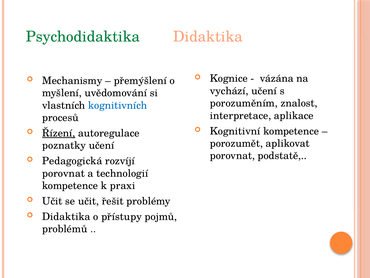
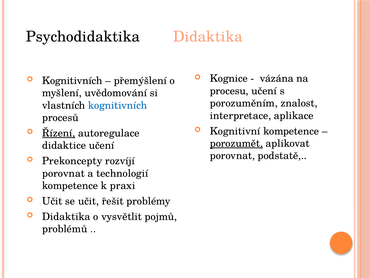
Psychodidaktika colour: green -> black (83, 37)
Mechanismy: Mechanismy -> Kognitivních (72, 80)
vychází: vychází -> procesu (229, 91)
porozumět underline: none -> present (236, 143)
poznatky: poznatky -> didaktice (64, 145)
Pedagogická: Pedagogická -> Prekoncepty (72, 161)
přístupy: přístupy -> vysvětlit (122, 216)
